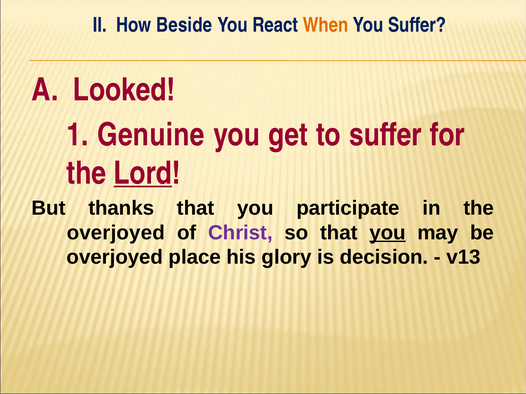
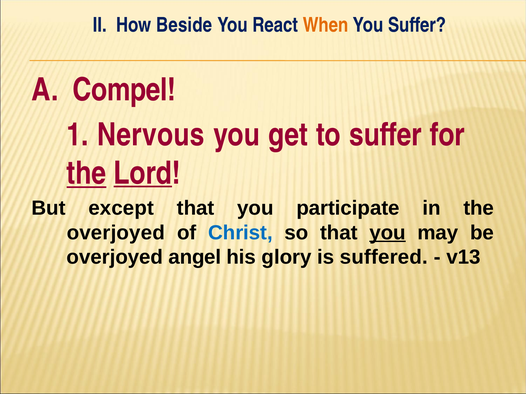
Looked: Looked -> Compel (124, 90)
Genuine: Genuine -> Nervous (151, 135)
the underline: none -> present (86, 174)
thanks: thanks -> except (121, 208)
Christ colour: purple -> blue (240, 233)
place: place -> angel (195, 257)
decision: decision -> suffered (384, 257)
